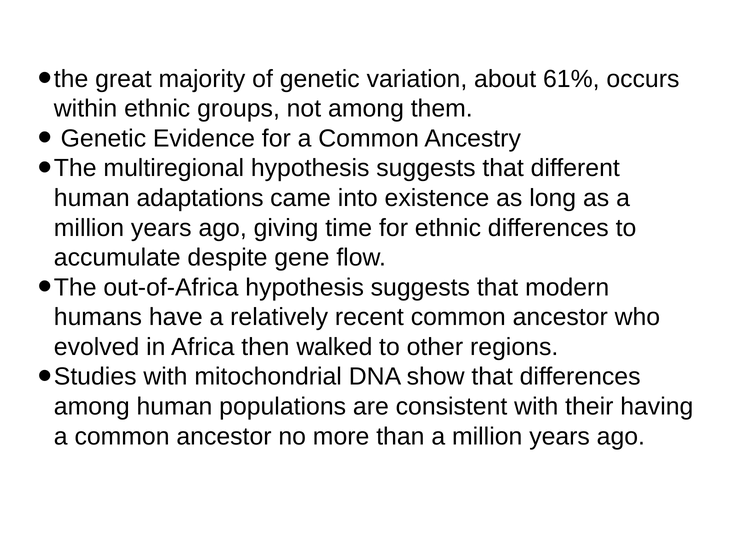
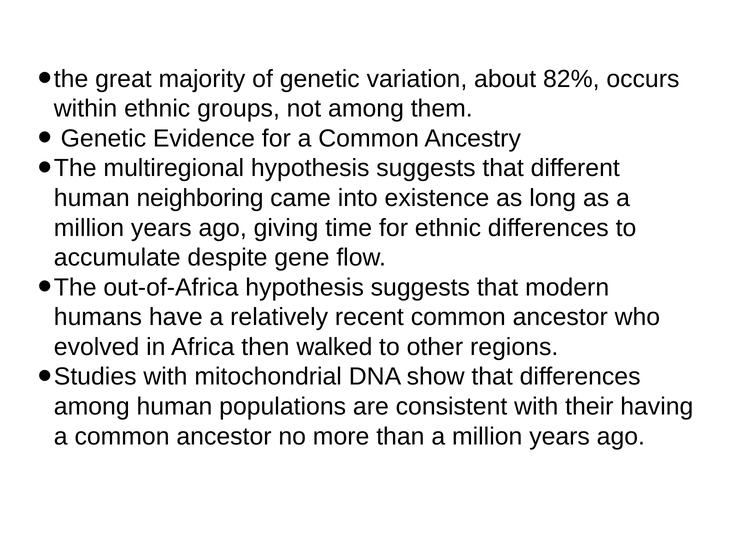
61%: 61% -> 82% (571, 79)
adaptations: adaptations -> neighboring (200, 198)
